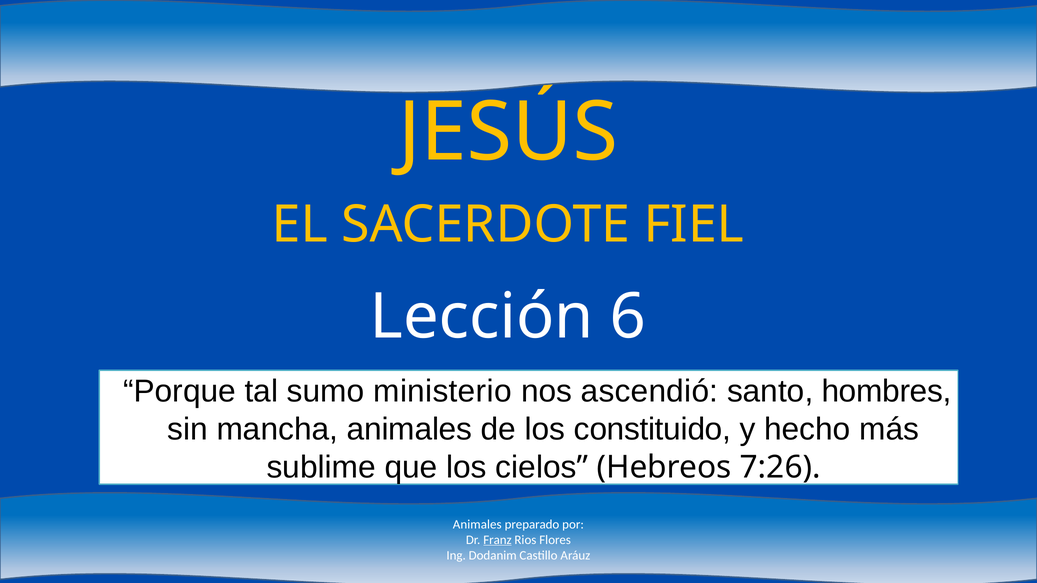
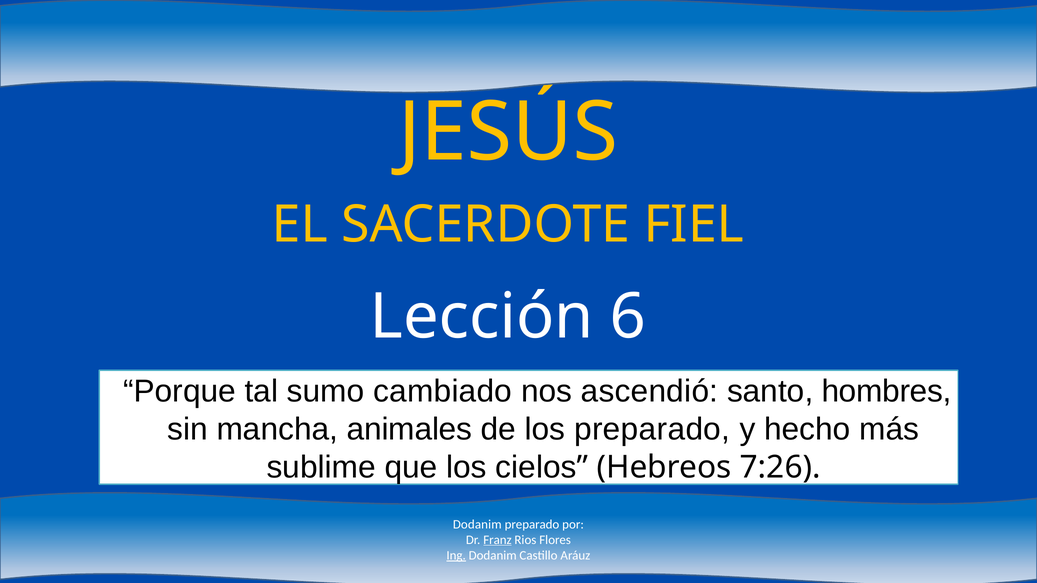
ministerio: ministerio -> cambiado (443, 392)
los constituido: constituido -> preparado (652, 430)
Animales: Animales -> Dodanim (477, 525)
Ing underline: none -> present (456, 556)
